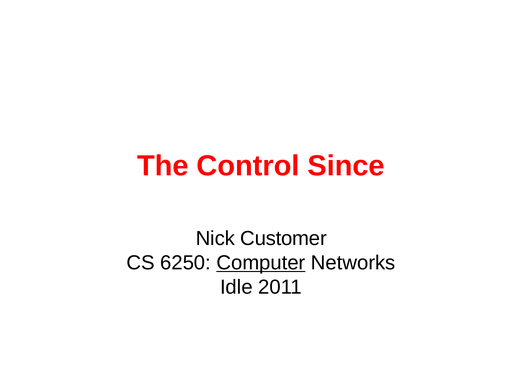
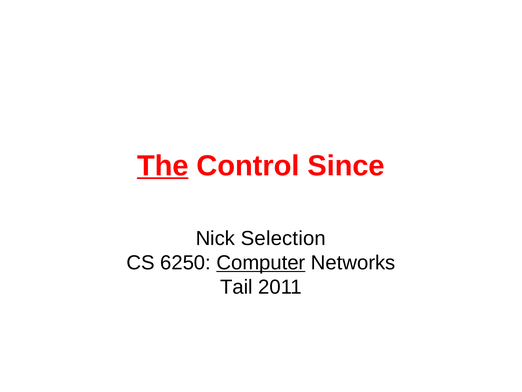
The underline: none -> present (163, 166)
Customer: Customer -> Selection (283, 238)
Idle: Idle -> Tail (236, 287)
